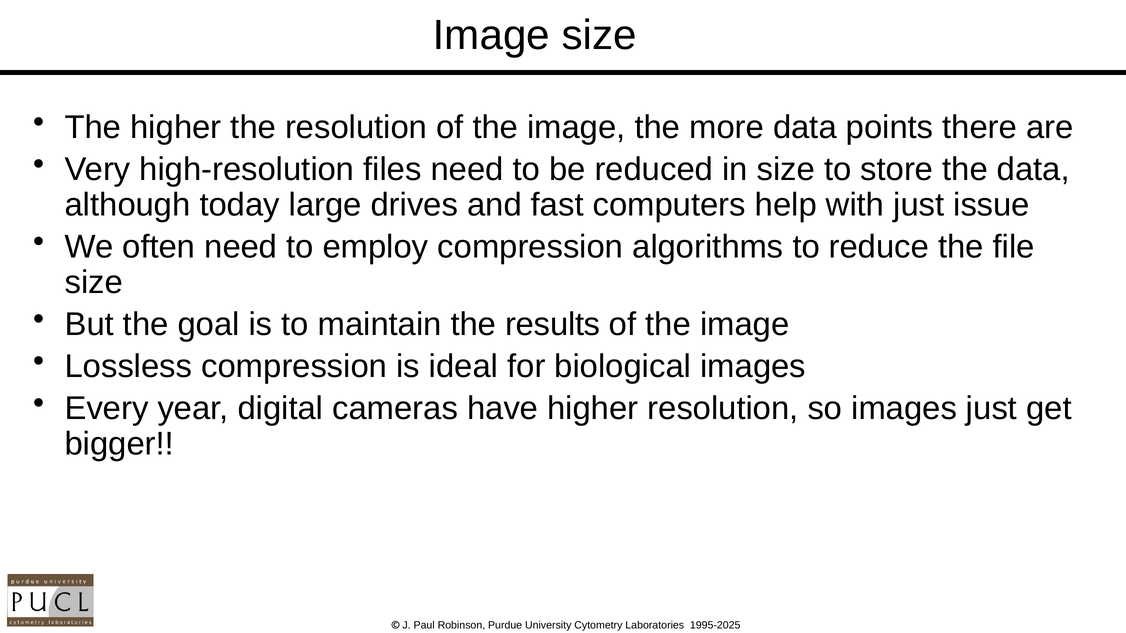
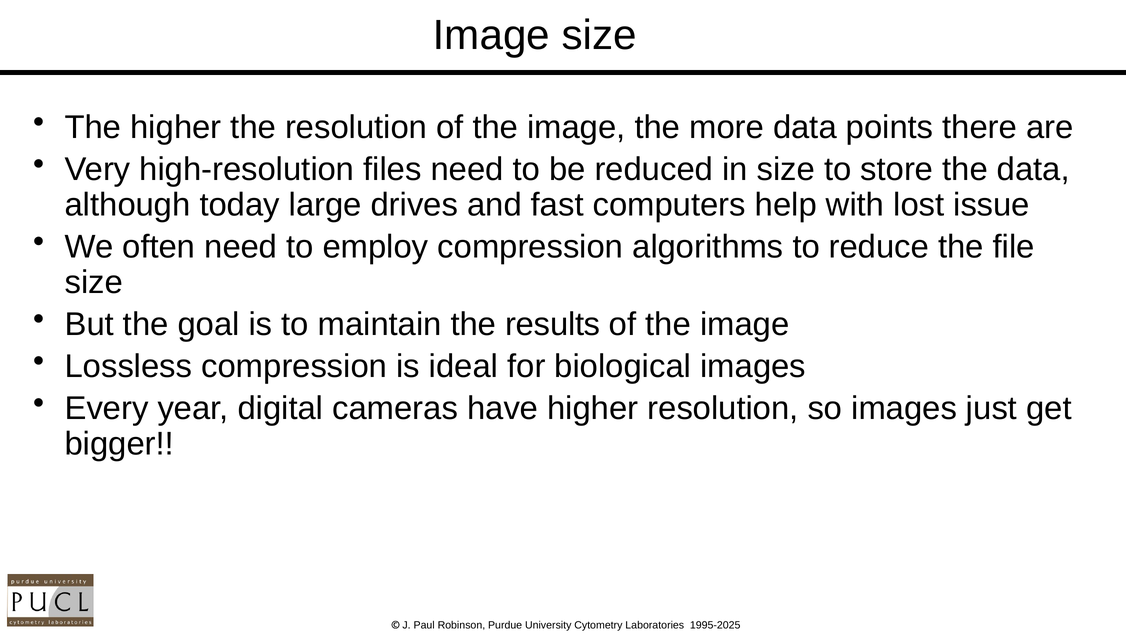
with just: just -> lost (919, 205)
